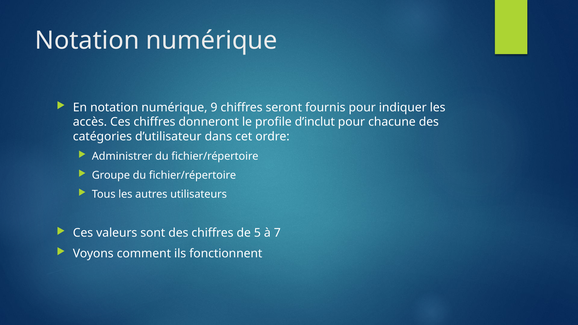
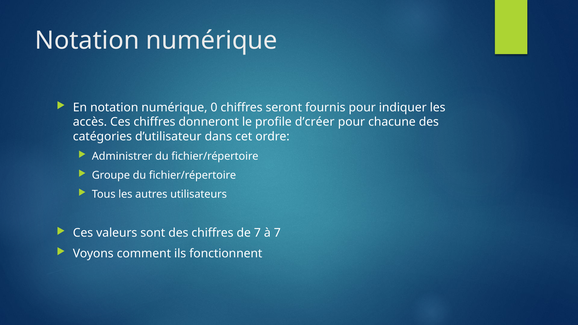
9: 9 -> 0 (214, 108)
d’inclut: d’inclut -> d’créer (315, 122)
de 5: 5 -> 7 (257, 233)
